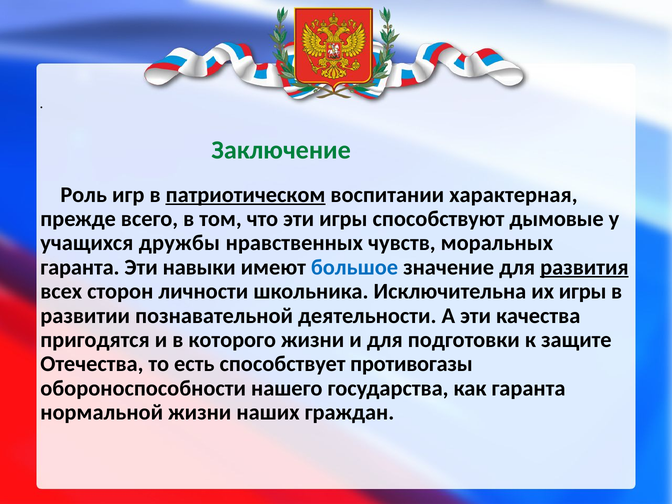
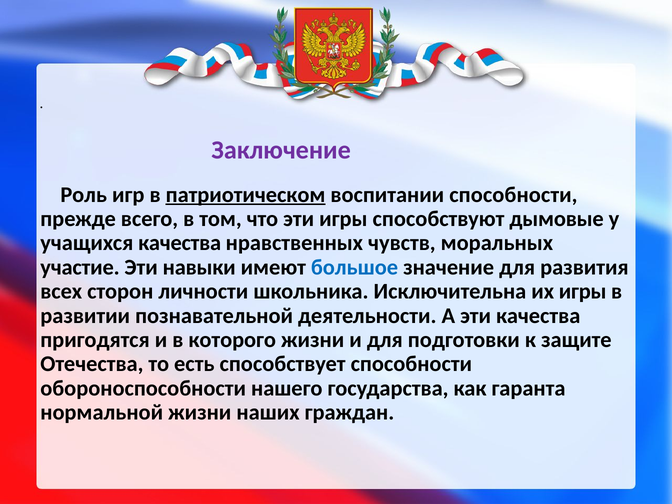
Заключение colour: green -> purple (281, 150)
воспитании характерная: характерная -> способности (513, 195)
учащихся дружбы: дружбы -> качества (180, 243)
гаранта: гаранта -> участие (80, 267)
развития underline: present -> none (584, 267)
способствует противогазы: противогазы -> способности (411, 364)
